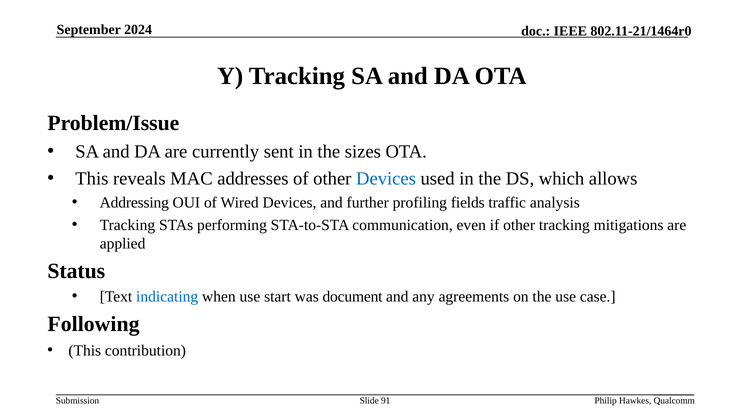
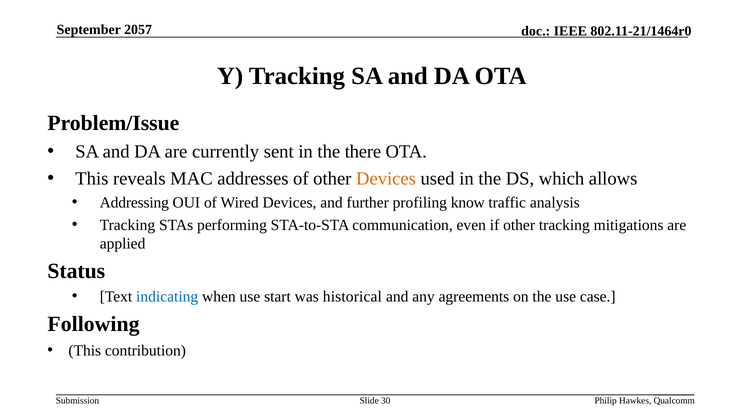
2024: 2024 -> 2057 (138, 30)
sizes: sizes -> there (363, 152)
Devices colour: blue -> orange (386, 179)
fields: fields -> know (468, 203)
document: document -> historical (352, 297)
91: 91 -> 30 (386, 401)
